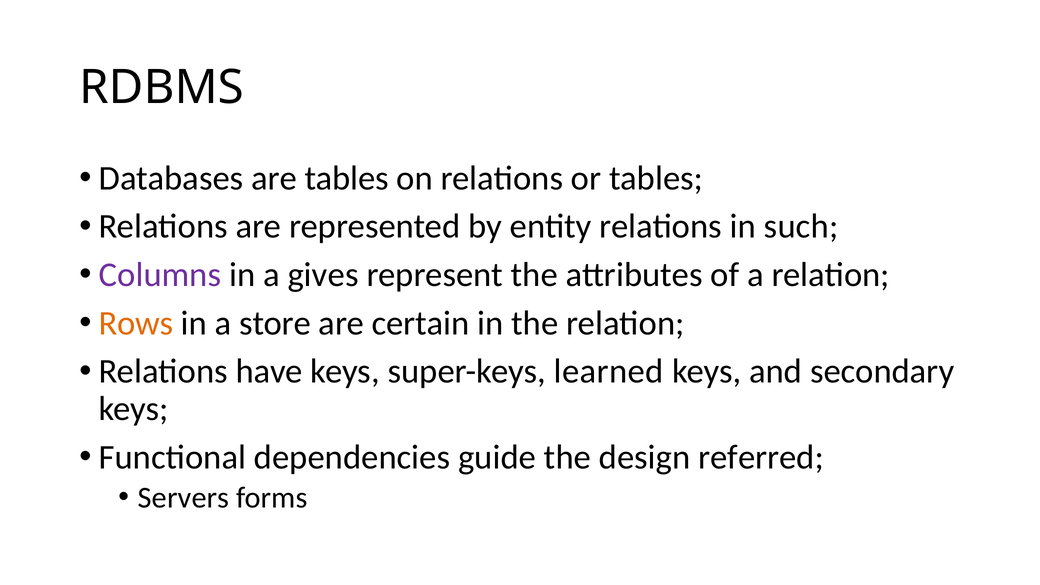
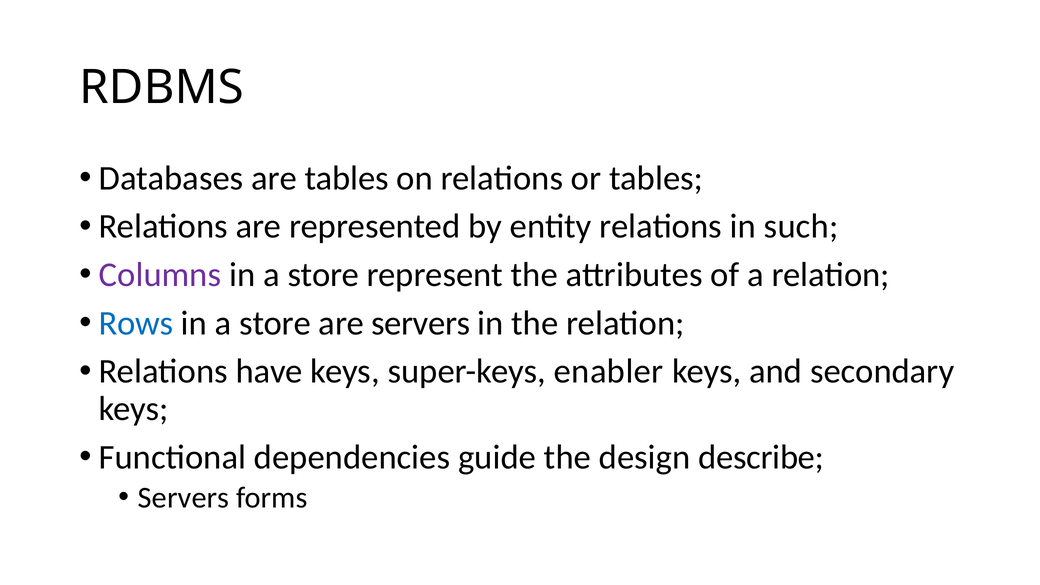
gives: gives -> store (323, 275)
Rows colour: orange -> blue (136, 323)
are certain: certain -> servers (421, 323)
learned: learned -> enabler (609, 371)
referred: referred -> describe (761, 457)
